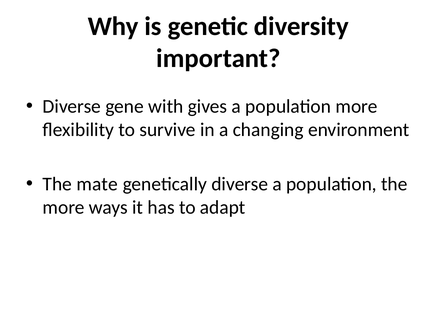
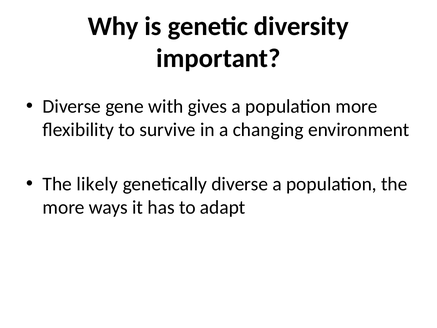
mate: mate -> likely (97, 184)
